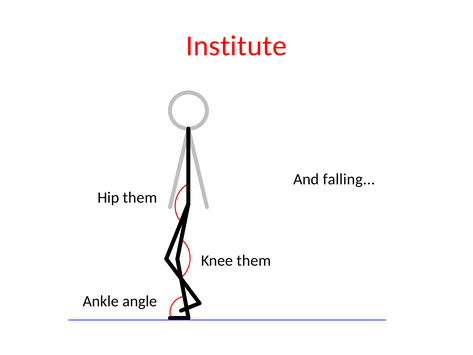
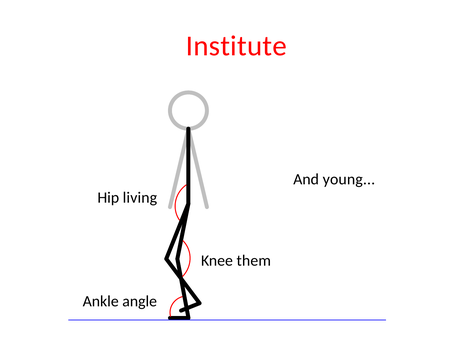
falling: falling -> young (349, 179)
Hip them: them -> living (140, 198)
